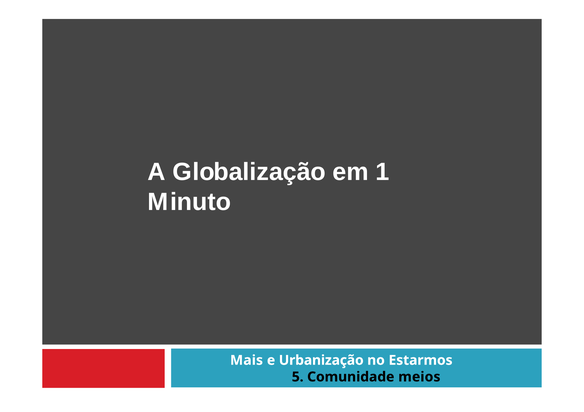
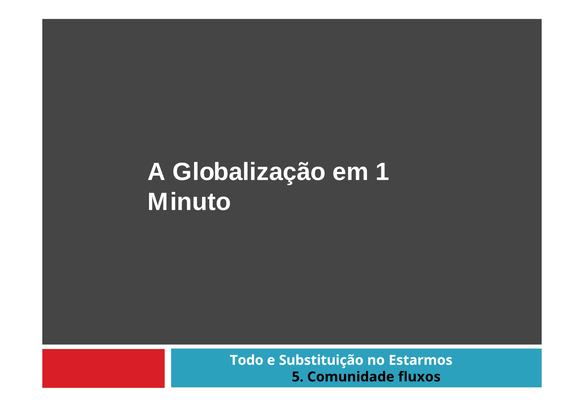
Mais: Mais -> Todo (247, 361)
Urbanização: Urbanização -> Substituição (321, 361)
meios: meios -> fluxos (419, 377)
